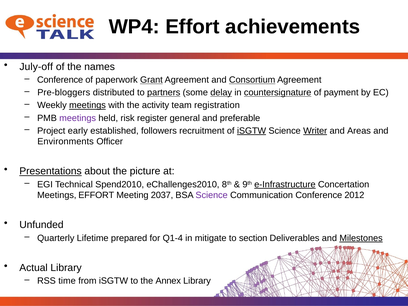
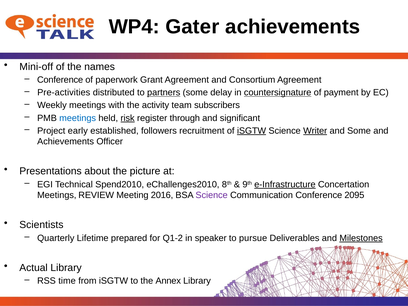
WP4 Effort: Effort -> Gater (192, 27)
July-off: July-off -> Mini-off (36, 67)
Grant underline: present -> none (151, 80)
Consortium underline: present -> none (252, 80)
Pre-bloggers: Pre-bloggers -> Pre-activities (64, 93)
delay underline: present -> none (221, 93)
meetings underline: present -> none (87, 105)
registration: registration -> subscribers (217, 105)
meetings colour: purple -> blue (78, 118)
risk underline: none -> present (128, 118)
general: general -> through (185, 118)
preferable: preferable -> significant (240, 118)
and Areas: Areas -> Some (359, 131)
Environments: Environments -> Achievements (66, 142)
Presentations underline: present -> none (51, 171)
Meetings EFFORT: EFFORT -> REVIEW (96, 195)
2037: 2037 -> 2016 (162, 195)
2012: 2012 -> 2095 (354, 195)
Unfunded: Unfunded -> Scientists (41, 225)
Q1-4: Q1-4 -> Q1-2 (173, 238)
mitigate: mitigate -> speaker (211, 238)
section: section -> pursue (253, 238)
